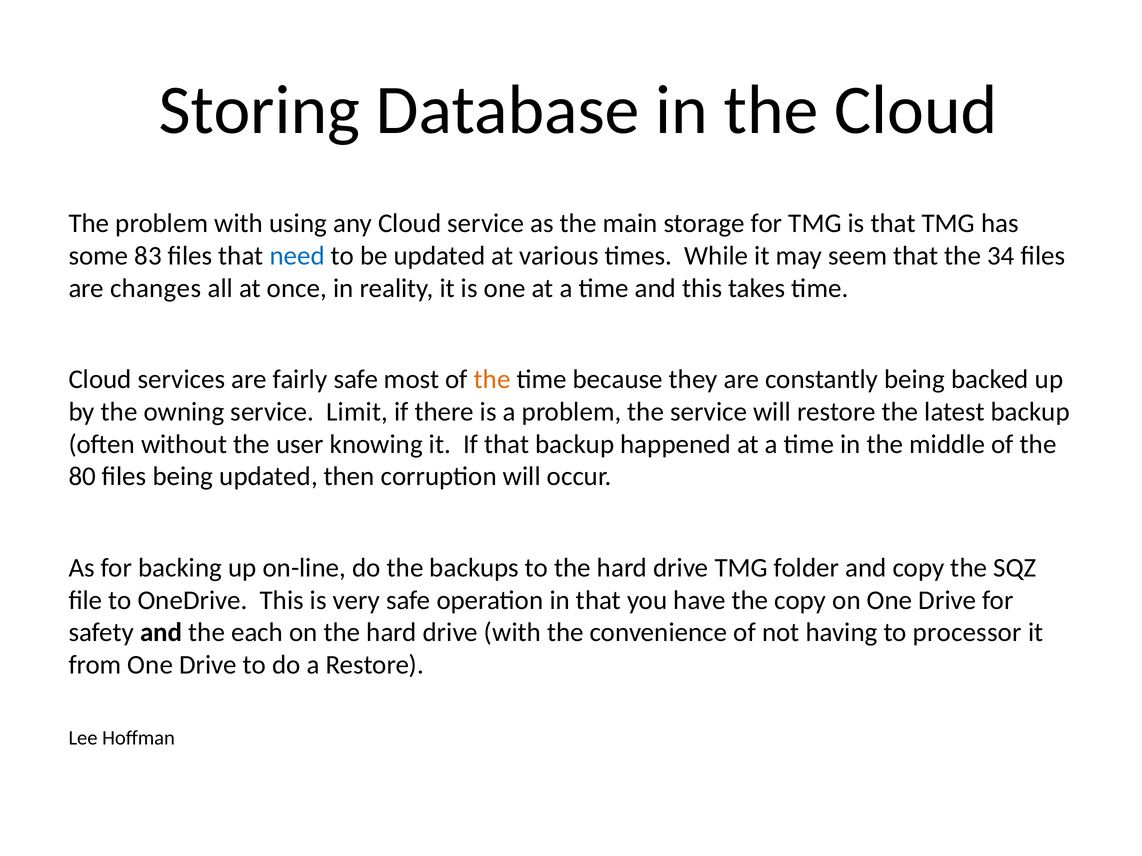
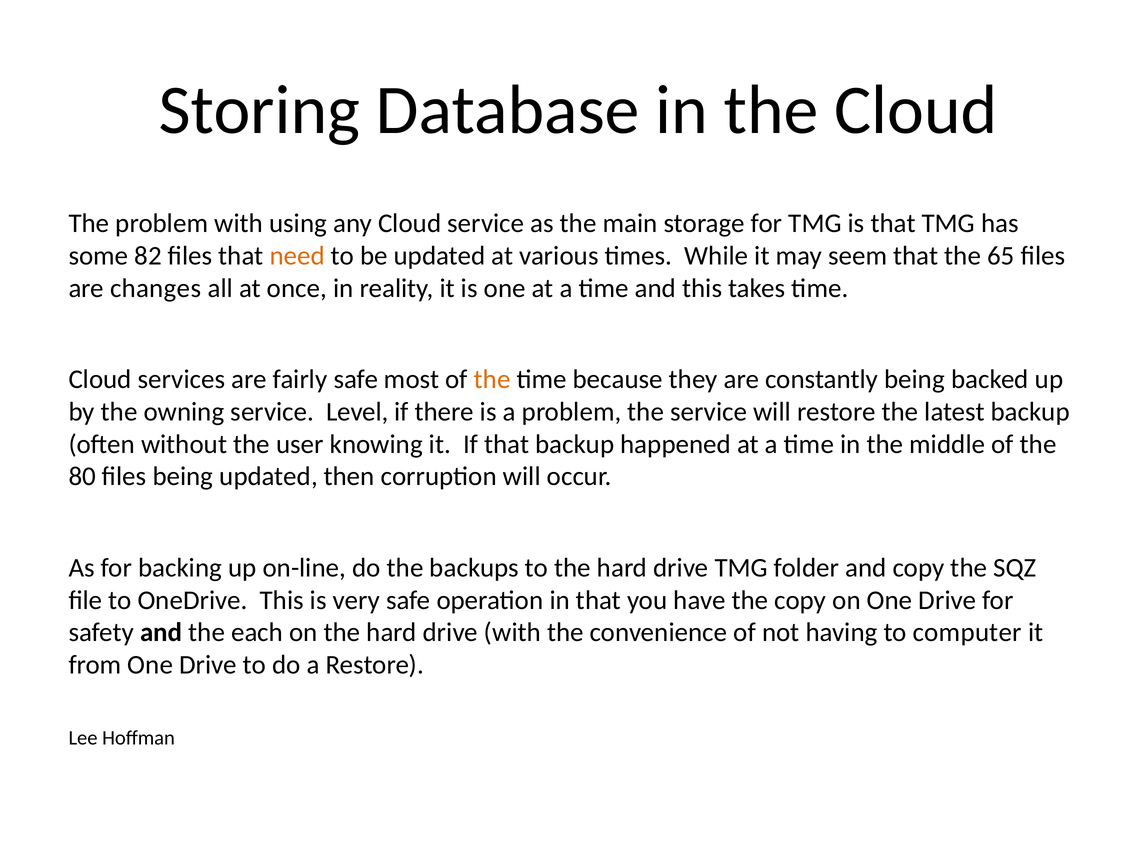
83: 83 -> 82 (148, 256)
need colour: blue -> orange (297, 256)
34: 34 -> 65 (1001, 256)
Limit: Limit -> Level (357, 412)
processor: processor -> computer (967, 633)
